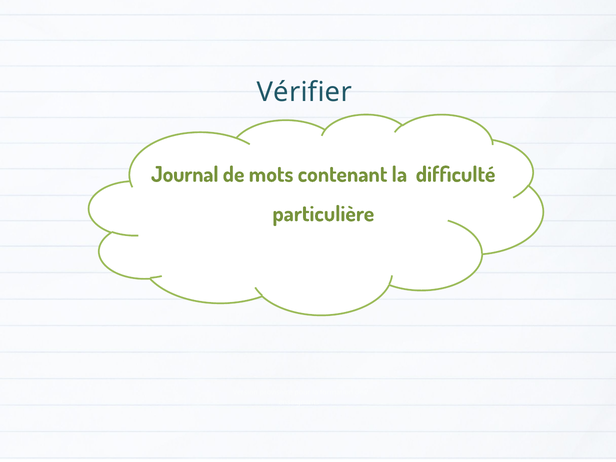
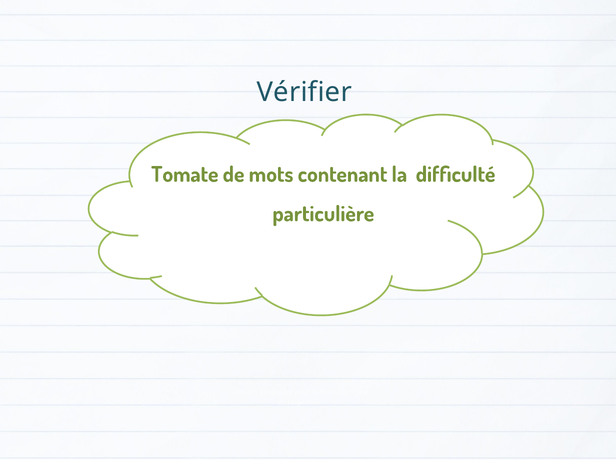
Journal: Journal -> Tomate (185, 175)
